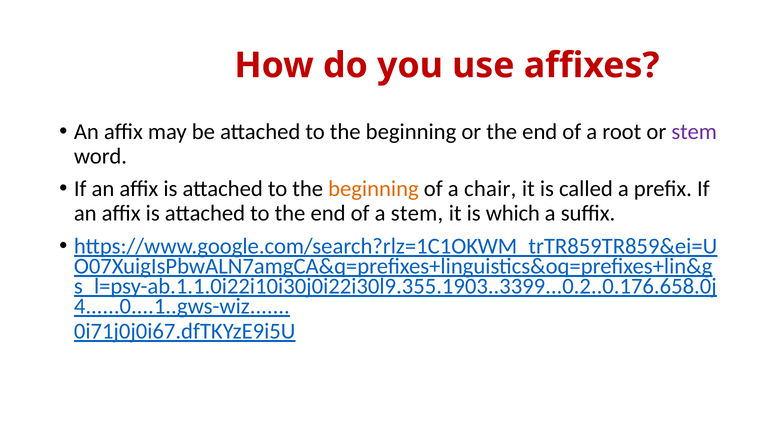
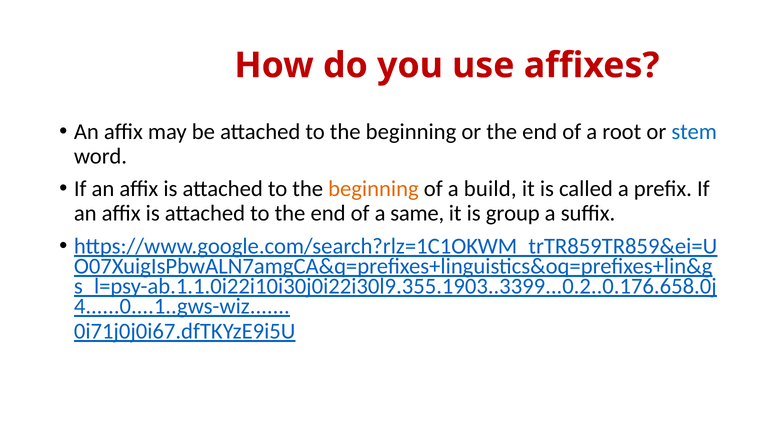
stem colour: purple -> blue (694, 132)
chair: chair -> build (490, 189)
a stem: stem -> same (417, 213)
which: which -> group (513, 213)
